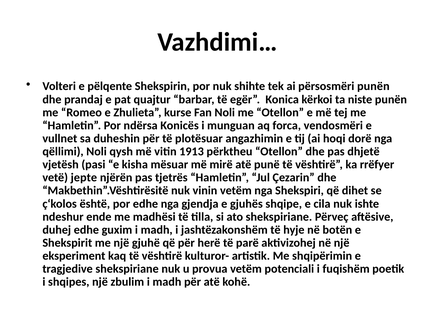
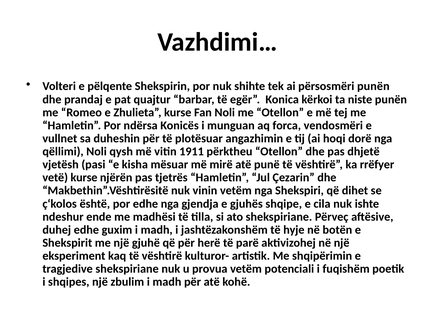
1913: 1913 -> 1911 (192, 152)
vetë jepte: jepte -> kurse (84, 178)
